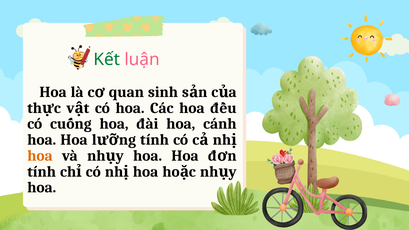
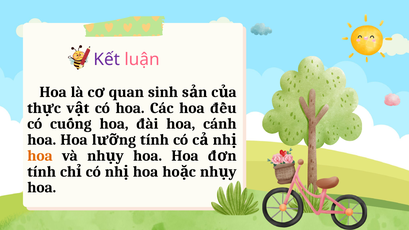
Kết colour: green -> purple (107, 60)
